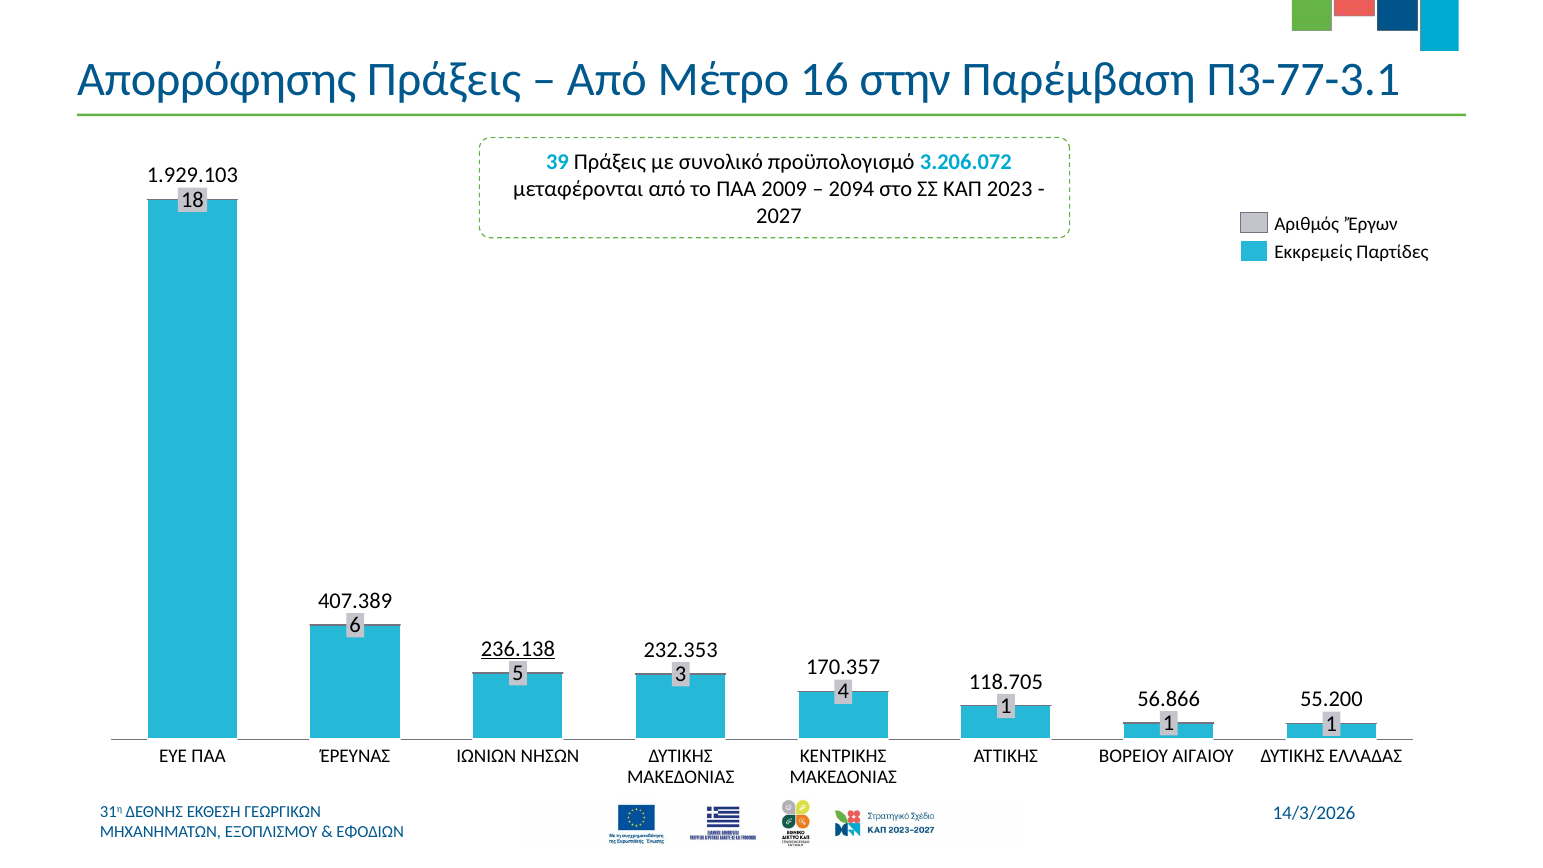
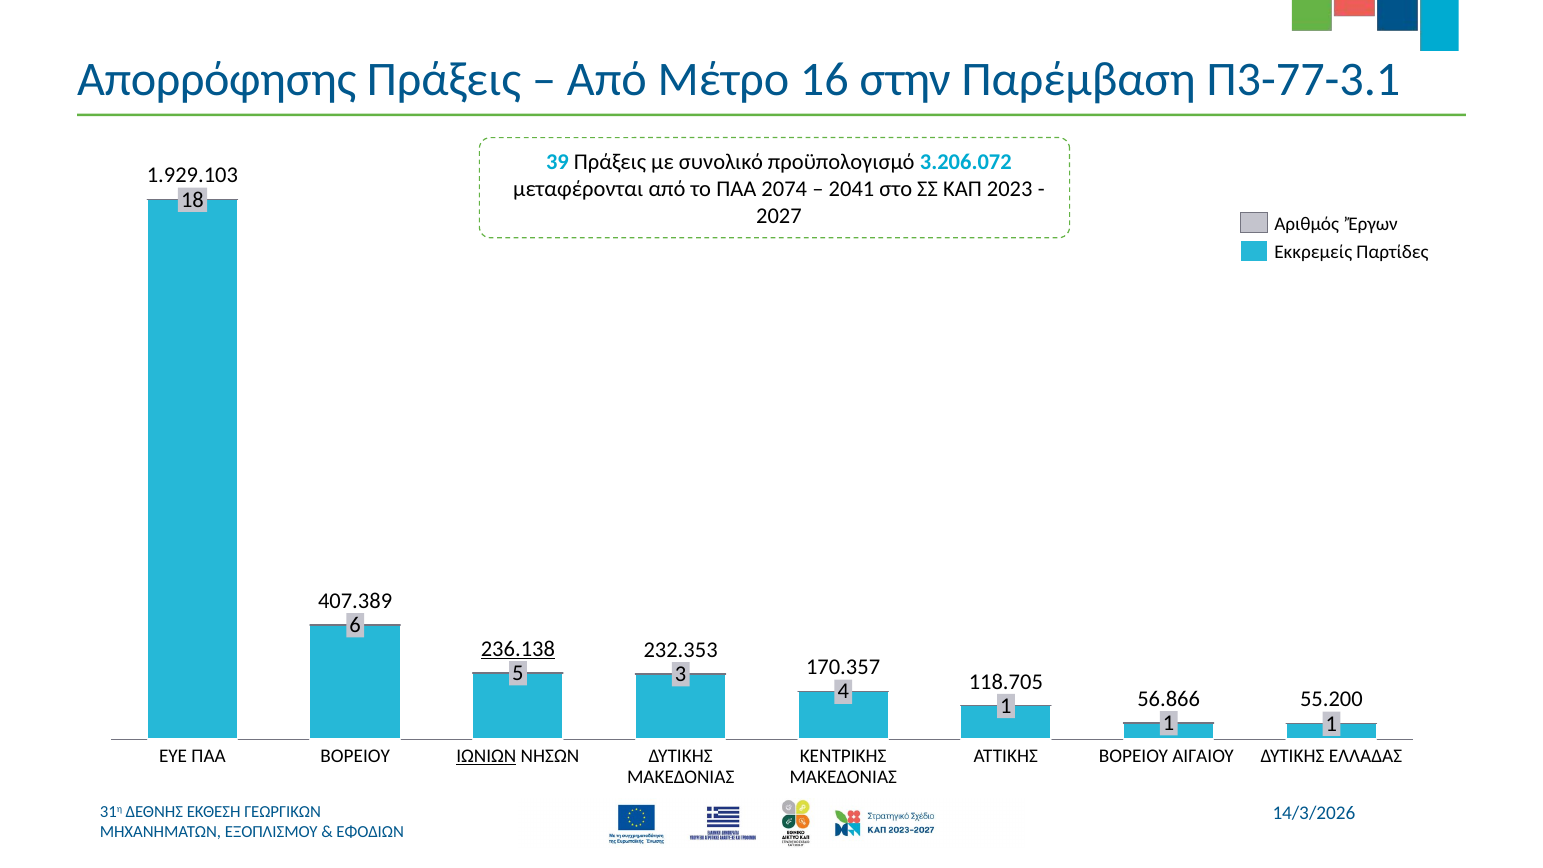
2009: 2009 -> 2074 (784, 189)
2094: 2094 -> 2041 (852, 189)
ΈΡΕΥΝΑΣ: ΈΡΕΥΝΑΣ -> ΒΟΡΕΙΟΥ (355, 756)
ΙΩΝΙΩΝ underline: none -> present (486, 756)
